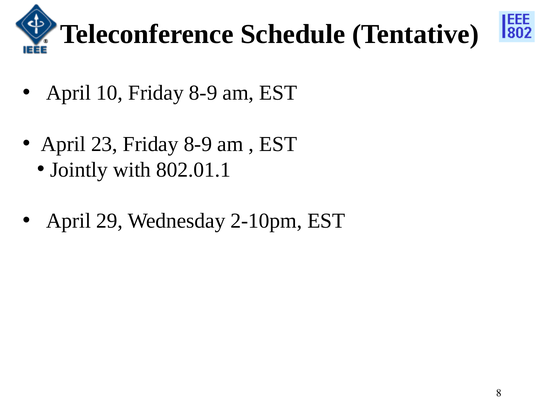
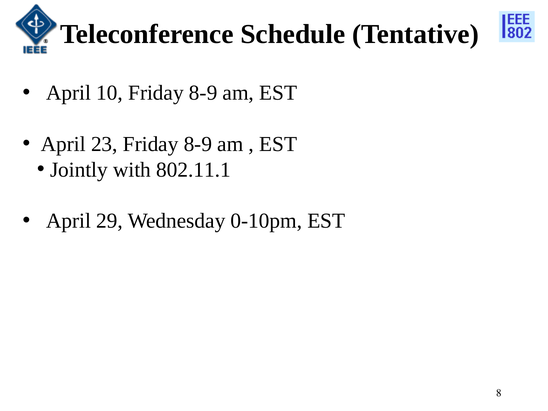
802.01.1: 802.01.1 -> 802.11.1 (193, 170)
2-10pm: 2-10pm -> 0-10pm (266, 221)
